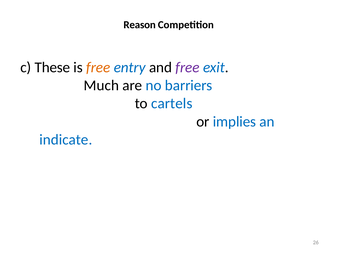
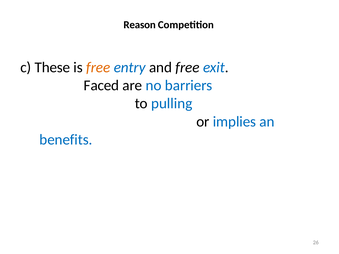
free colour: purple -> black (188, 67)
Much: Much -> Faced (101, 86)
cartels: cartels -> pulling (172, 104)
indicate: indicate -> benefits (66, 140)
